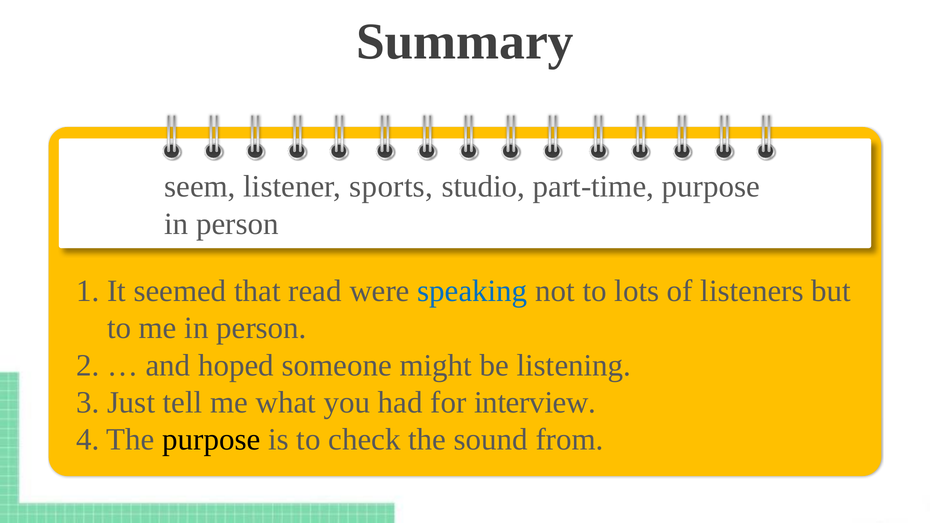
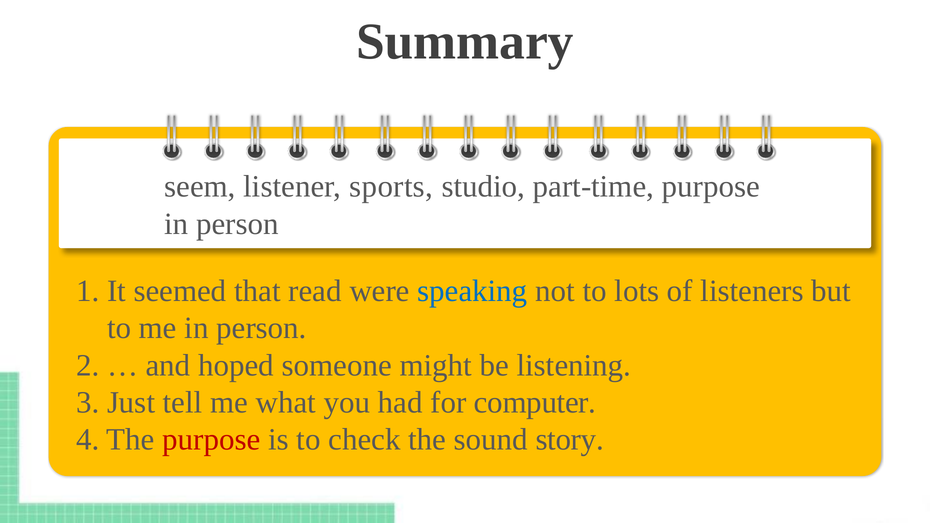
interview: interview -> computer (535, 403)
purpose colour: black -> red (211, 440)
from: from -> story (570, 440)
